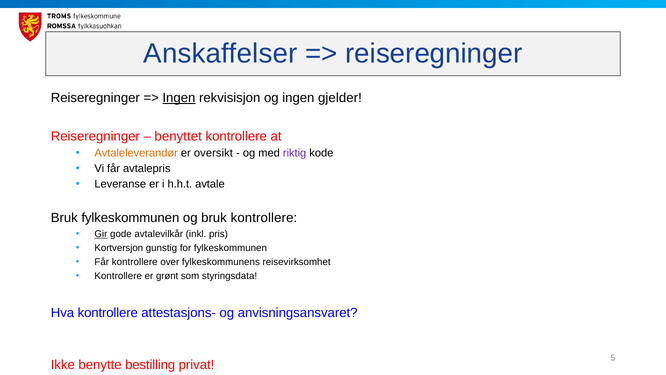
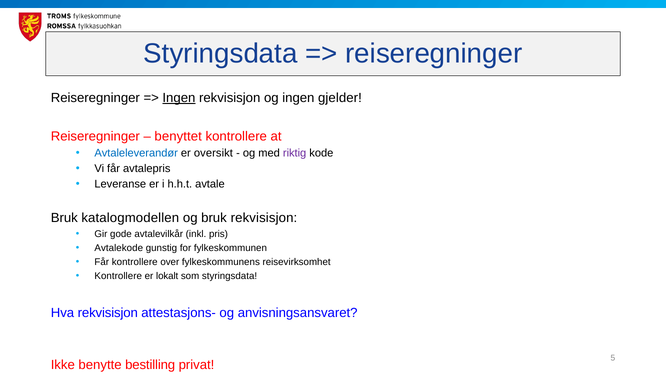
Anskaffelser: Anskaffelser -> Styringsdata (220, 53)
Avtaleleverandør colour: orange -> blue (136, 153)
Bruk fylkeskommunen: fylkeskommunen -> katalogmodellen (130, 218)
bruk kontrollere: kontrollere -> rekvisisjon (264, 218)
Gir underline: present -> none (101, 234)
Kortversjon: Kortversjon -> Avtalekode (119, 248)
grønt: grønt -> lokalt (167, 276)
Hva kontrollere: kontrollere -> rekvisisjon (108, 312)
